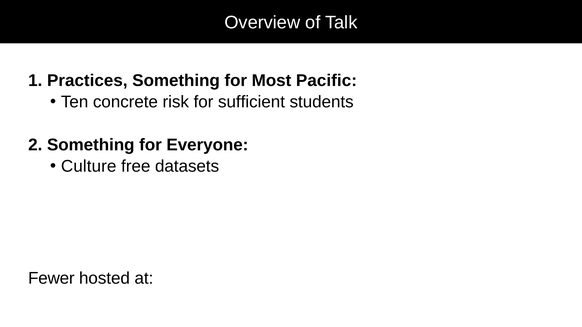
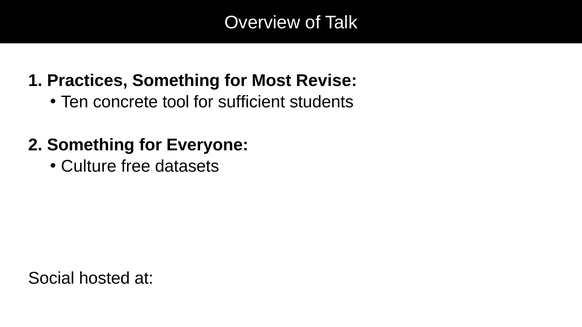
Pacific: Pacific -> Revise (326, 81)
risk: risk -> tool (176, 102)
Fewer: Fewer -> Social (51, 279)
